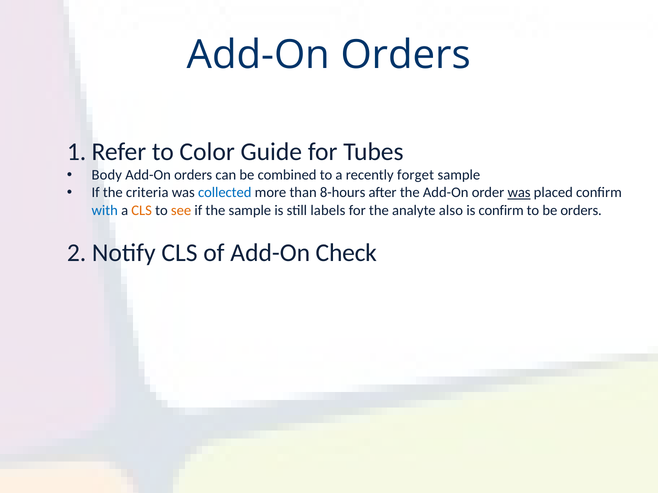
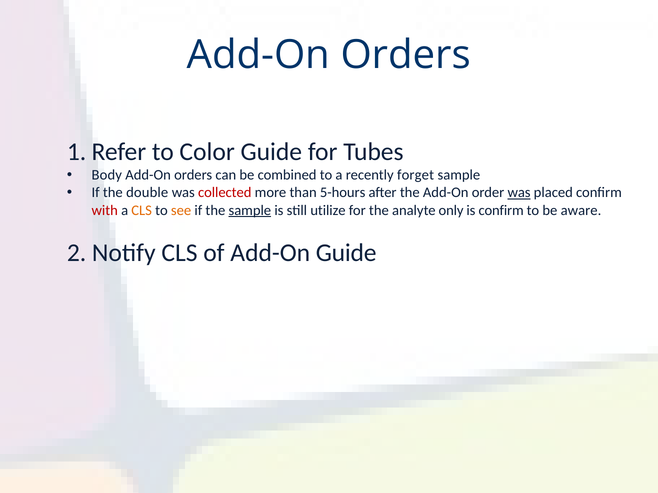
criteria: criteria -> double (147, 193)
collected colour: blue -> red (225, 193)
8-hours: 8-hours -> 5-hours (343, 193)
with colour: blue -> red (105, 210)
sample underline: none -> present (250, 210)
labels: labels -> utilize (328, 210)
also: also -> only (451, 210)
be orders: orders -> aware (581, 210)
Add-On Check: Check -> Guide (346, 253)
